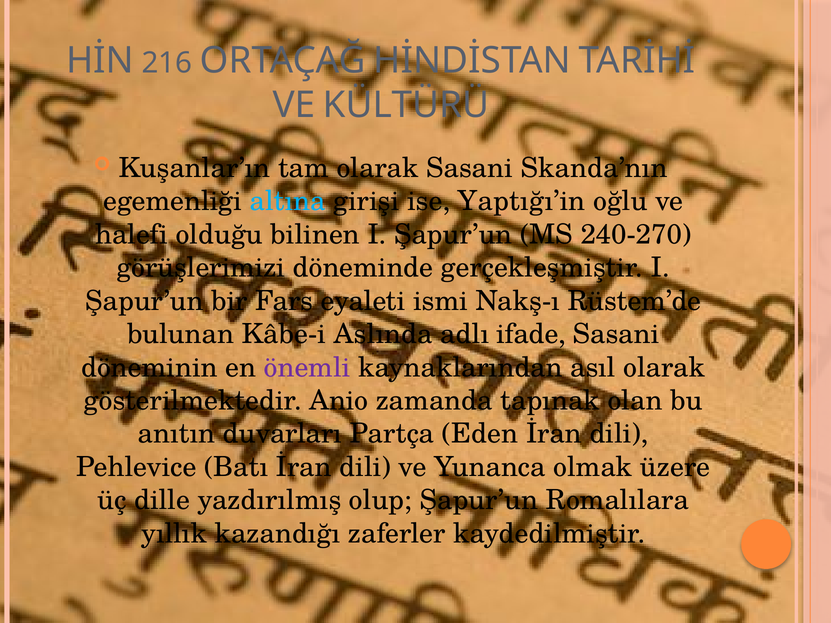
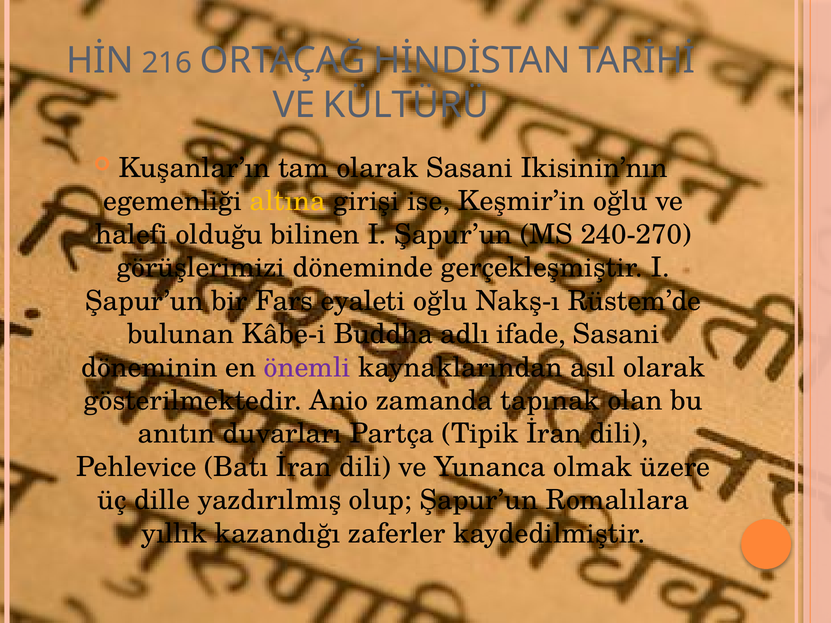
Skanda’nın: Skanda’nın -> Ikisinin’nın (594, 168)
altına colour: light blue -> yellow (288, 201)
Yaptığı’in: Yaptığı’in -> Keşmir’in (522, 201)
eyaleti ismi: ismi -> oğlu (441, 301)
Aslında: Aslında -> Buddha (383, 334)
Eden: Eden -> Tipik (480, 434)
